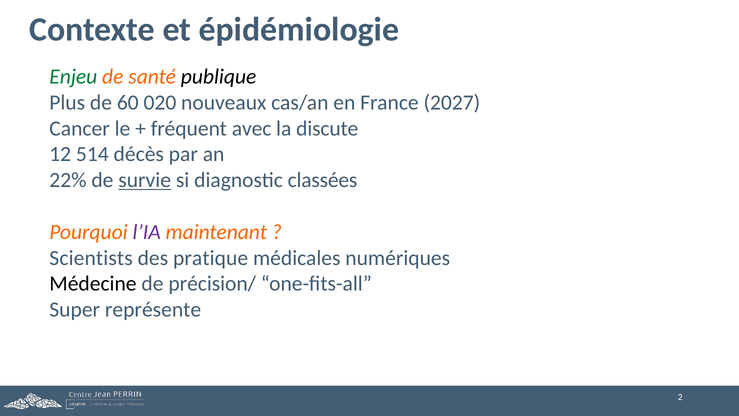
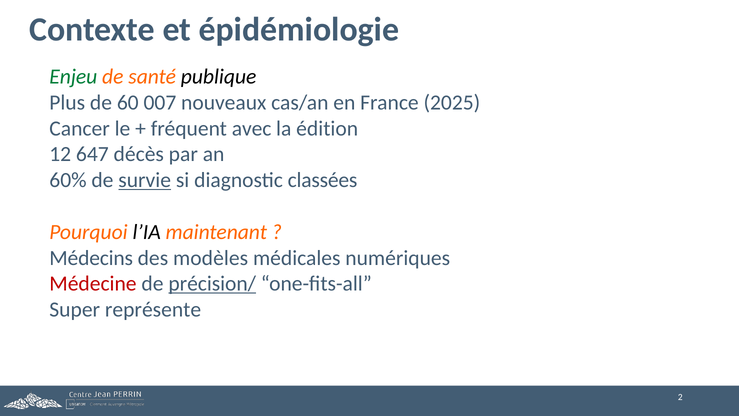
020: 020 -> 007 (160, 103)
2027: 2027 -> 2025 (452, 103)
discute: discute -> édition (327, 128)
514: 514 -> 647 (92, 154)
22%: 22% -> 60% (68, 180)
l’IA colour: purple -> black (147, 232)
Scientists: Scientists -> Médecins (91, 258)
pratique: pratique -> modèles (211, 258)
Médecine colour: black -> red (93, 284)
précision/ underline: none -> present (212, 284)
